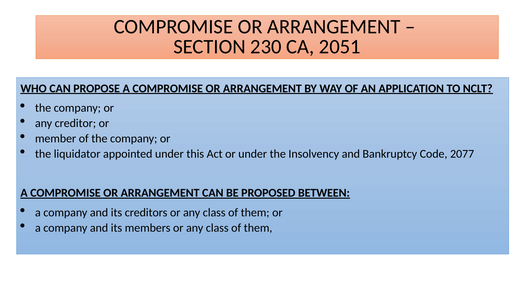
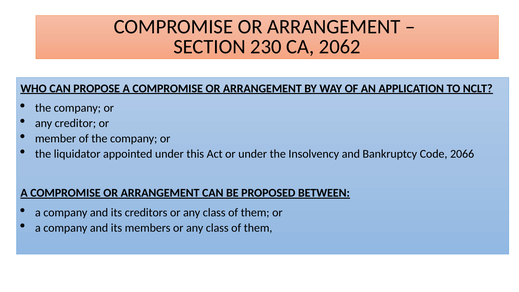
2051: 2051 -> 2062 (340, 47)
2077: 2077 -> 2066 (462, 154)
